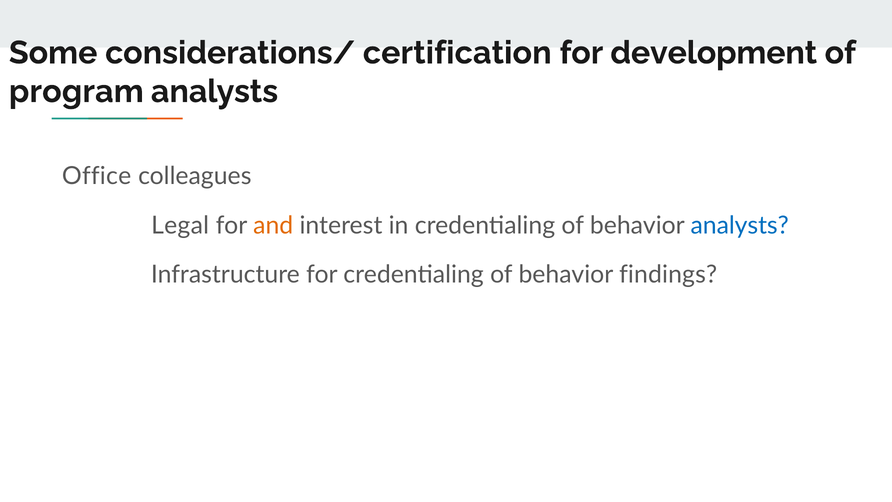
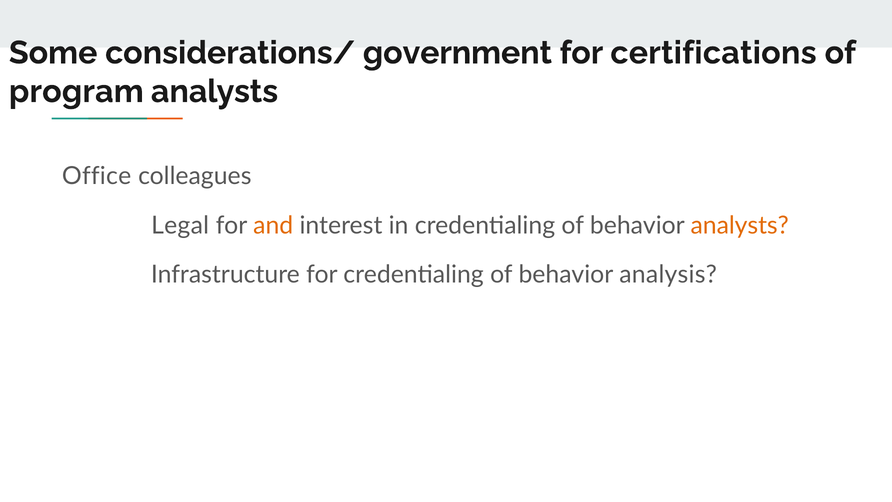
certification: certification -> government (457, 53)
development: development -> certifications (713, 53)
analysts colour: blue -> orange (740, 225)
findings: findings -> analysis (668, 274)
